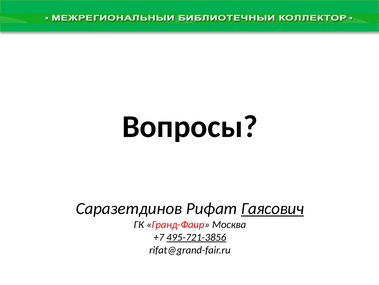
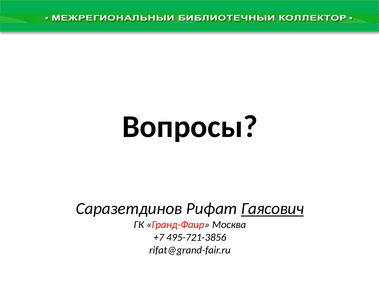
495-721-3856 underline: present -> none (196, 237)
